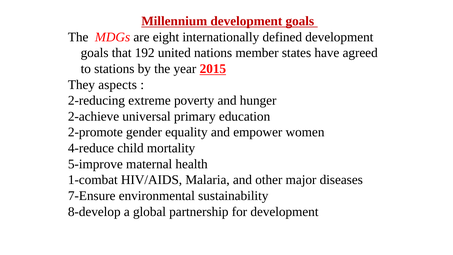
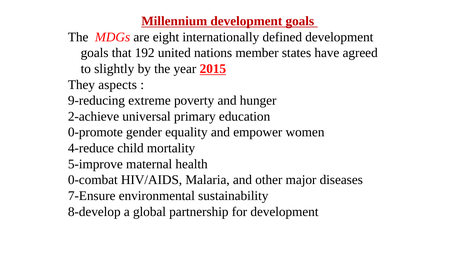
stations: stations -> slightly (114, 69)
2-reducing: 2-reducing -> 9-reducing (96, 100)
2-promote: 2-promote -> 0-promote (95, 132)
1-combat: 1-combat -> 0-combat (93, 180)
